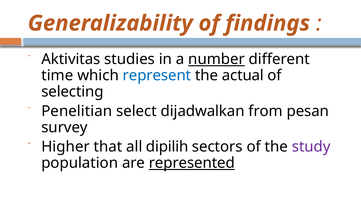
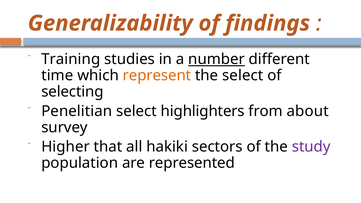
Aktivitas: Aktivitas -> Training (71, 59)
represent colour: blue -> orange (157, 75)
the actual: actual -> select (243, 75)
dijadwalkan: dijadwalkan -> highlighters (203, 111)
pesan: pesan -> about (308, 111)
dipilih: dipilih -> hakiki (167, 147)
represented underline: present -> none (192, 163)
